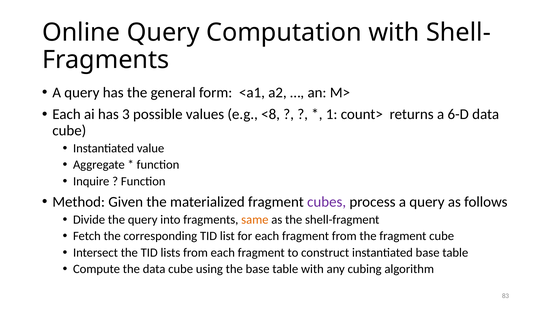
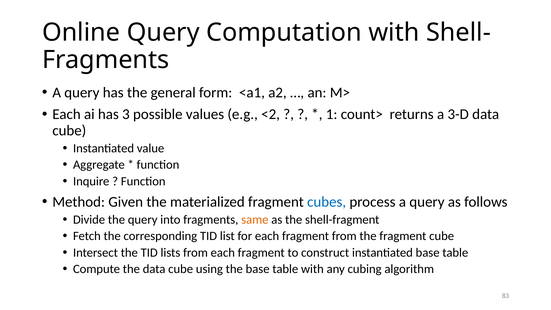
<8: <8 -> <2 (271, 114)
6-D: 6-D -> 3-D (458, 114)
cubes colour: purple -> blue (327, 202)
